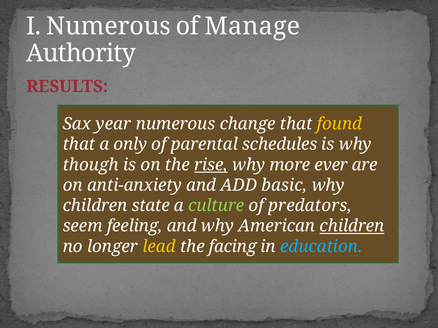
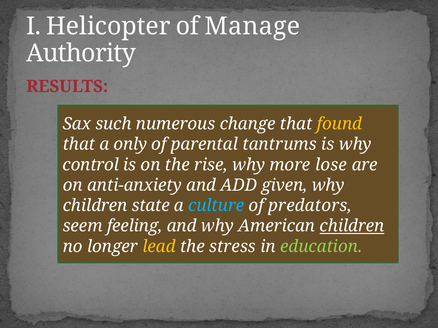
I Numerous: Numerous -> Helicopter (108, 26)
year: year -> such (114, 124)
schedules: schedules -> tantrums (280, 145)
though: though -> control (91, 165)
rise underline: present -> none (211, 165)
ever: ever -> lose (331, 165)
basic: basic -> given (285, 185)
culture colour: light green -> light blue (216, 206)
facing: facing -> stress (233, 247)
education colour: light blue -> light green (321, 247)
